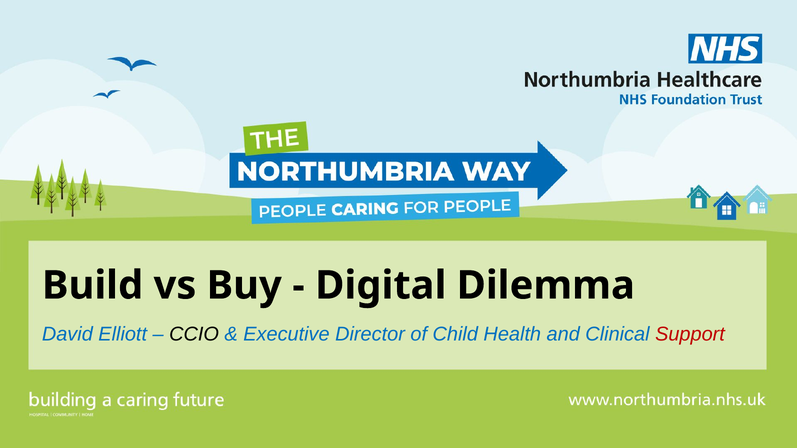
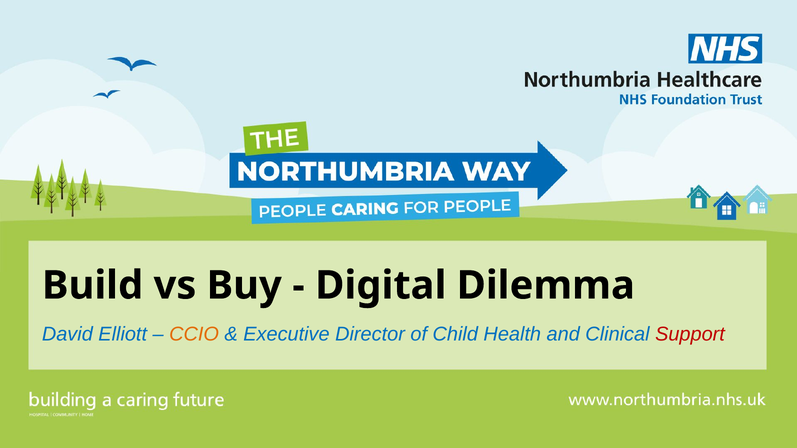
CCIO colour: black -> orange (194, 334)
